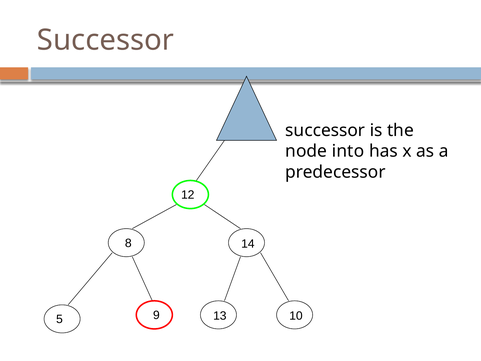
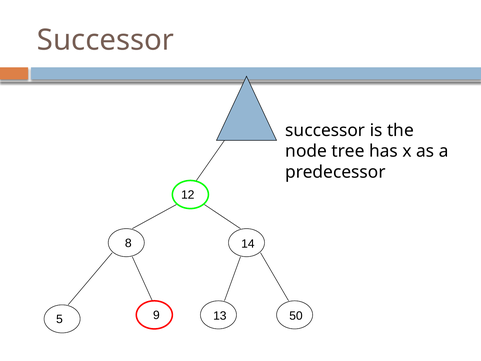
into: into -> tree (348, 151)
10: 10 -> 50 (296, 316)
